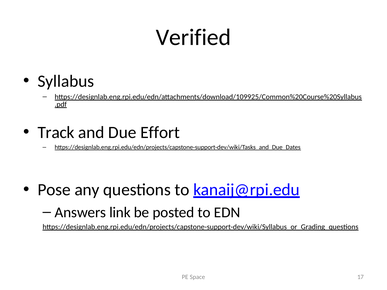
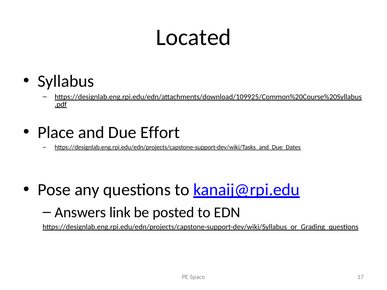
Verified: Verified -> Located (193, 37)
Track: Track -> Place (56, 133)
